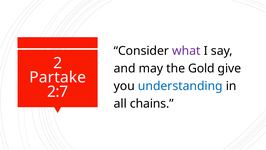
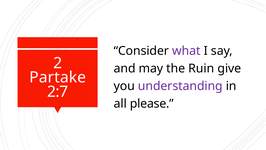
Gold: Gold -> Ruin (201, 68)
understanding colour: blue -> purple (180, 86)
chains: chains -> please (152, 103)
